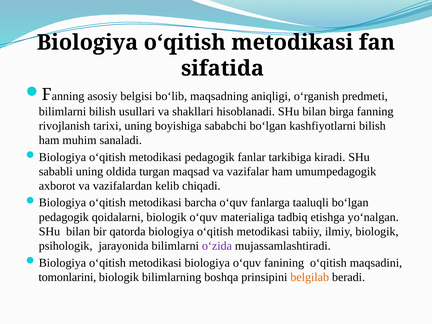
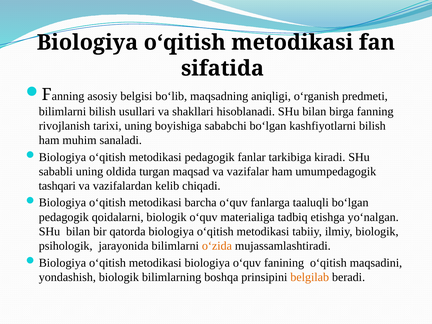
axborot: axborot -> tashqari (57, 186)
o‘zida colour: purple -> orange (217, 246)
tomonlarini: tomonlarini -> yondashish (67, 277)
